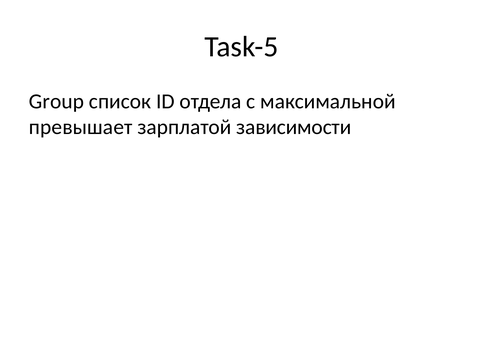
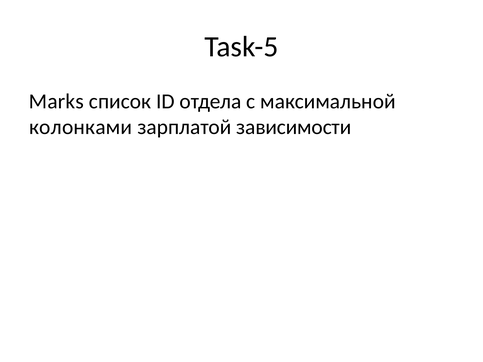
Group: Group -> Marks (56, 101)
превышает: превышает -> колонками (81, 127)
